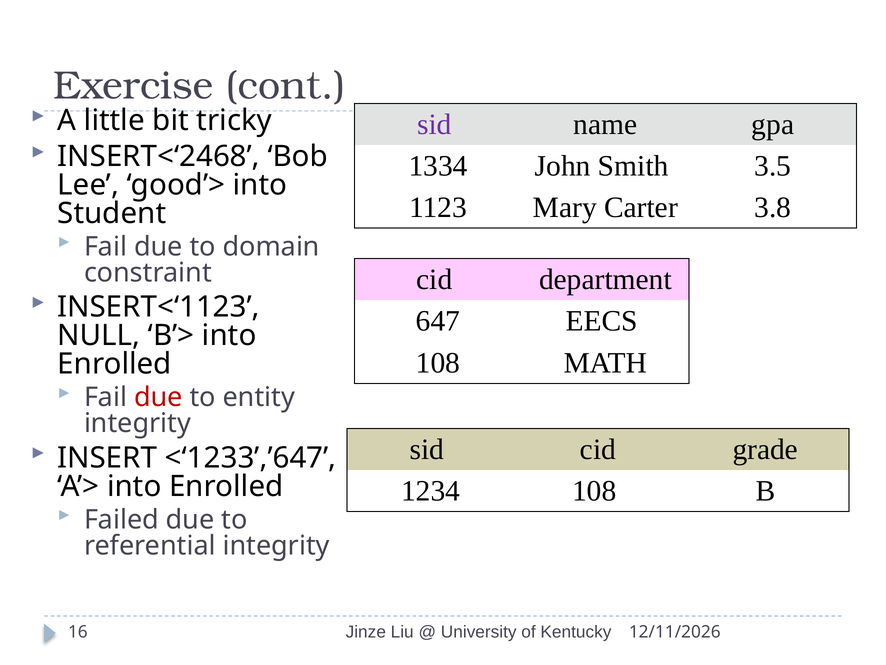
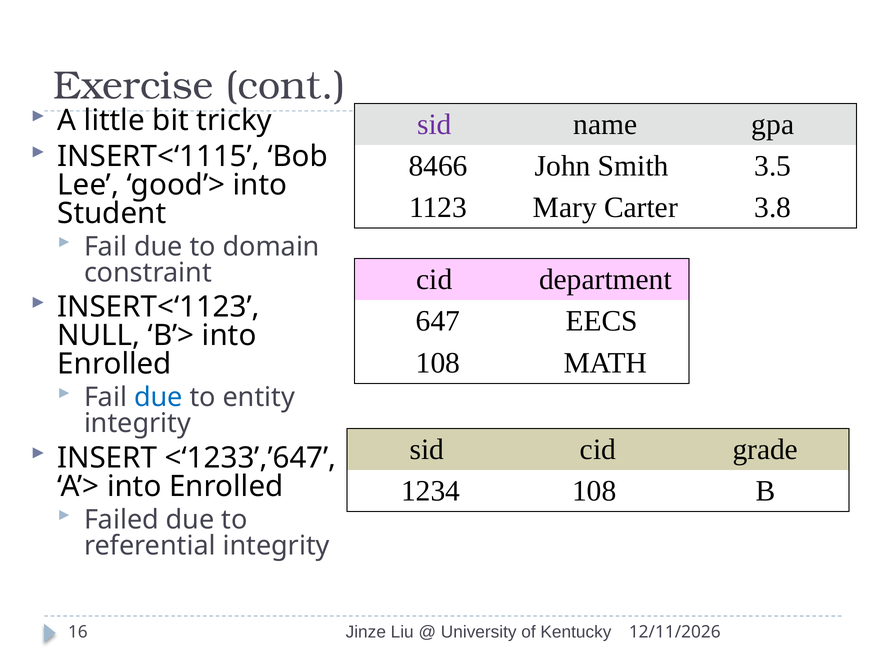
INSERT<‘2468: INSERT<‘2468 -> INSERT<‘1115 (159, 156)
1334: 1334 -> 8466 (438, 166)
due colour: red -> blue (158, 397)
